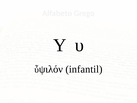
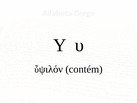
infantil: infantil -> contém (84, 69)
